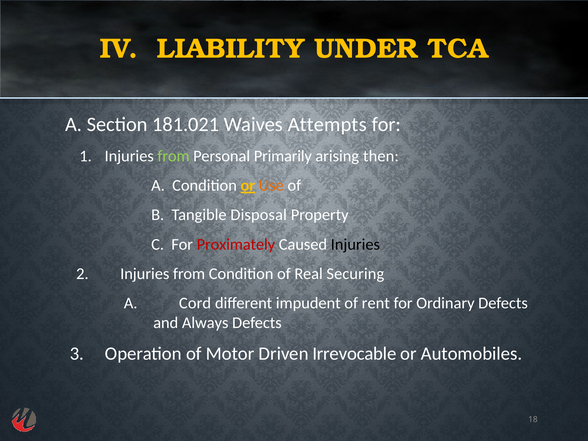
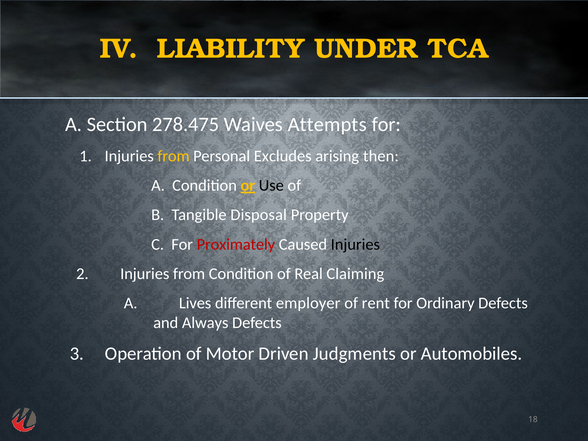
181.021: 181.021 -> 278.475 (186, 124)
from colour: light green -> yellow (174, 156)
Primarily: Primarily -> Excludes (283, 156)
Use colour: orange -> black (271, 185)
Securing: Securing -> Claiming (355, 274)
Cord: Cord -> Lives (195, 303)
impudent: impudent -> employer (308, 303)
Irrevocable: Irrevocable -> Judgments (354, 354)
